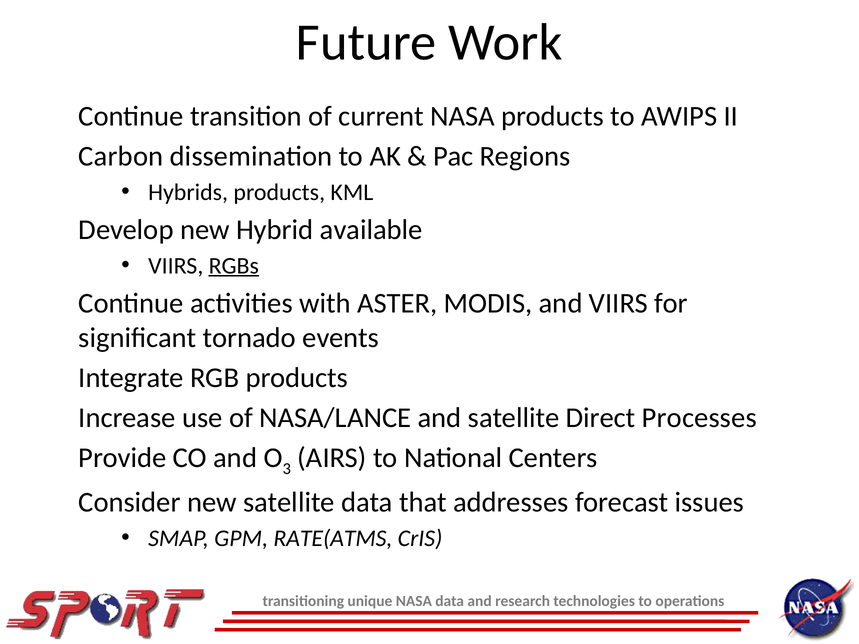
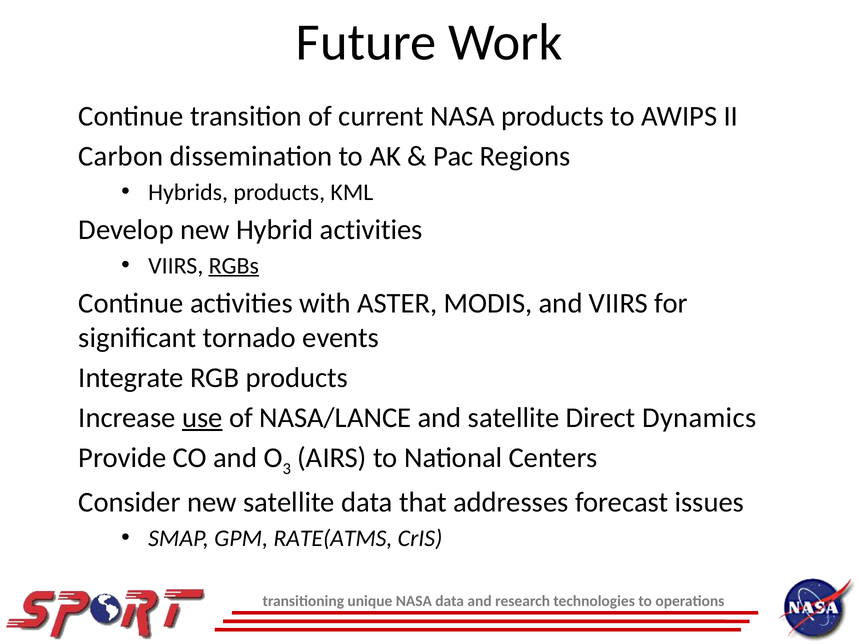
Hybrid available: available -> activities (371, 230)
use underline: none -> present (202, 418)
Processes: Processes -> Dynamics (699, 418)
